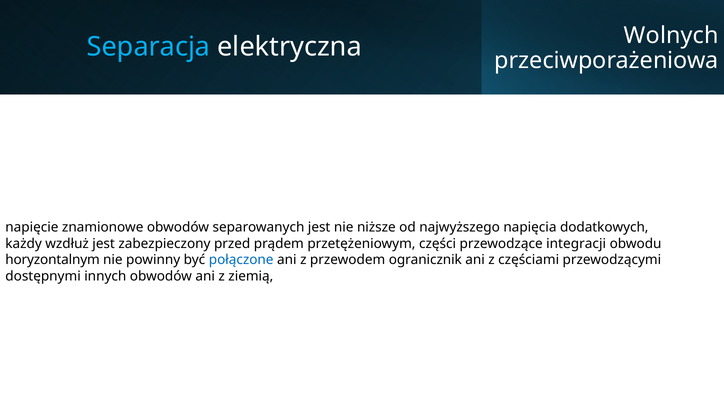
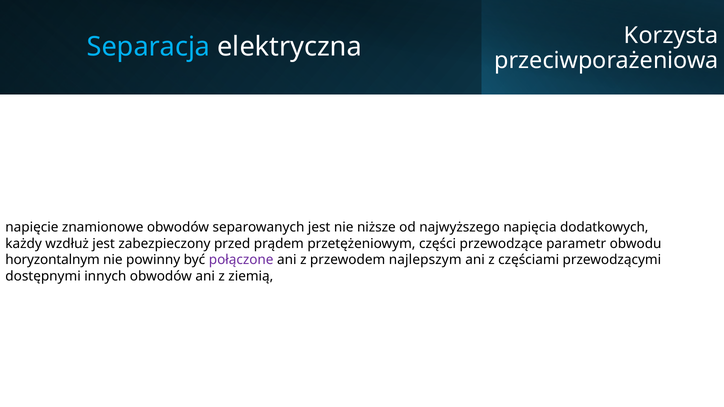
Wolnych: Wolnych -> Korzysta (671, 35)
integracji: integracji -> parametr (576, 244)
połączone colour: blue -> purple (241, 260)
ogranicznik: ogranicznik -> najlepszym (425, 260)
